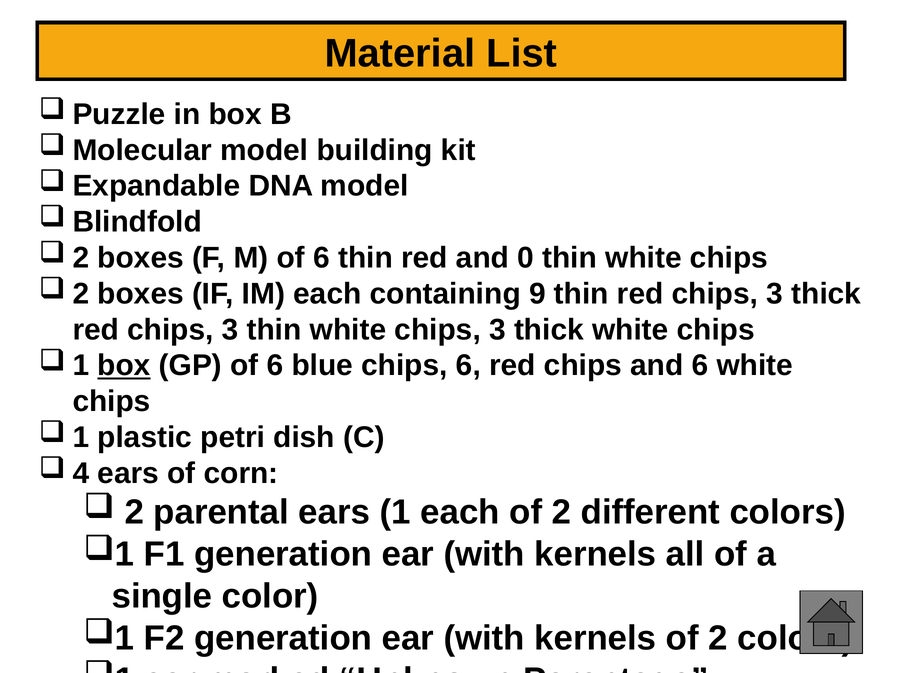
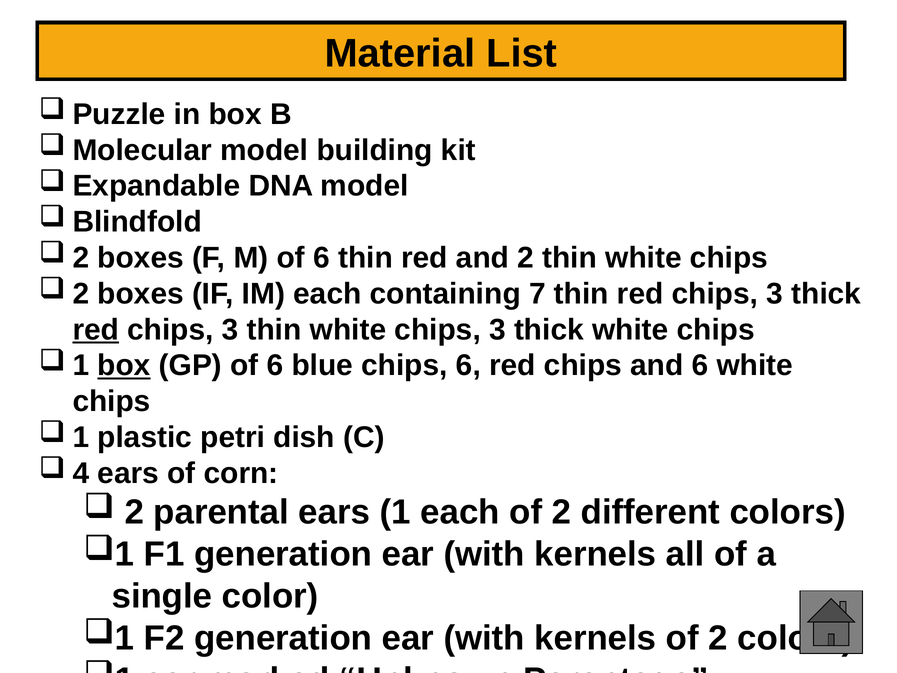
and 0: 0 -> 2 (526, 258)
9: 9 -> 7 (537, 294)
red underline: none -> present (96, 330)
